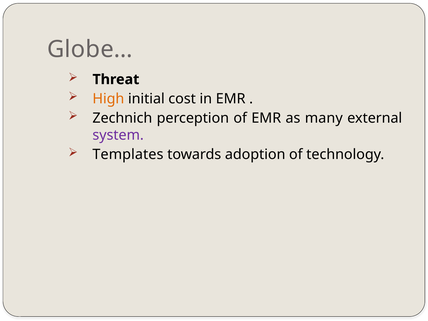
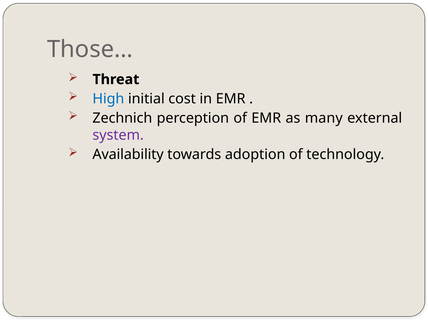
Globe…: Globe… -> Those… (90, 49)
High colour: orange -> blue (108, 99)
Templates: Templates -> Availability (128, 155)
